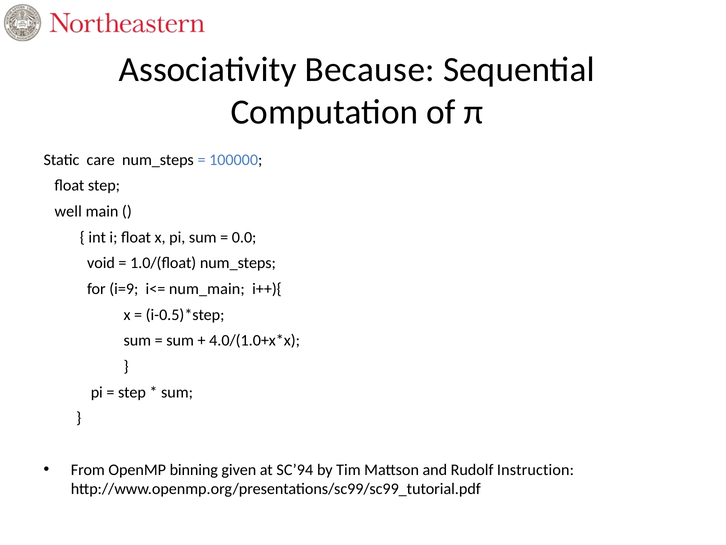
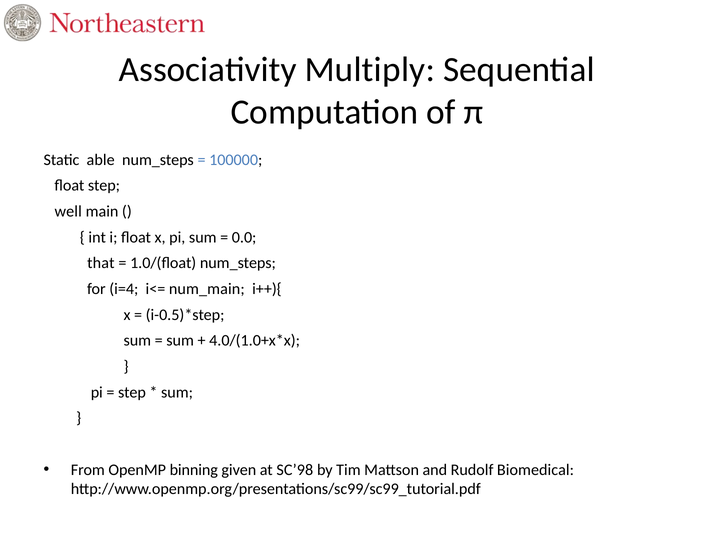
Because: Because -> Multiply (370, 70)
care: care -> able (101, 160)
void: void -> that (101, 263)
i=9: i=9 -> i=4 (124, 289)
SC’94: SC’94 -> SC’98 (295, 469)
Instruction: Instruction -> Biomedical (536, 469)
